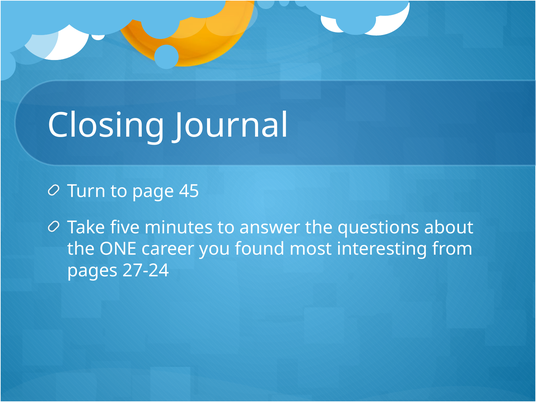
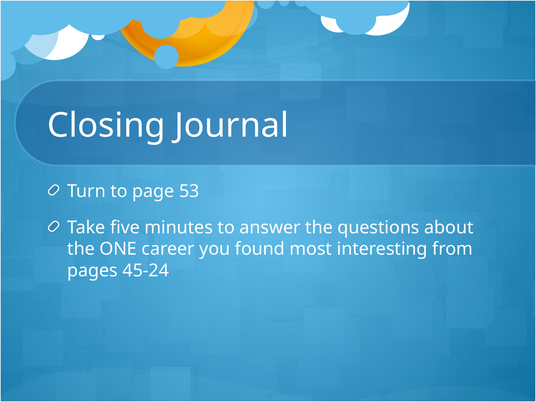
45: 45 -> 53 (189, 191)
27-24: 27-24 -> 45-24 (146, 270)
